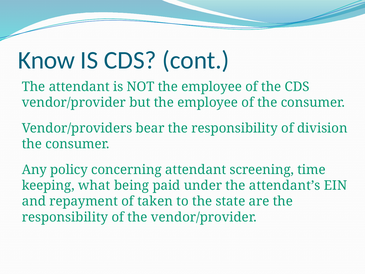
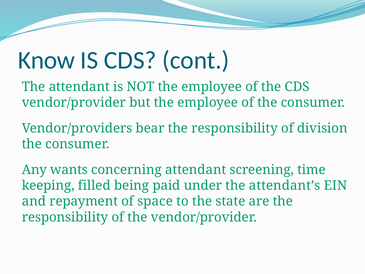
policy: policy -> wants (69, 170)
what: what -> filled (94, 185)
taken: taken -> space (155, 201)
